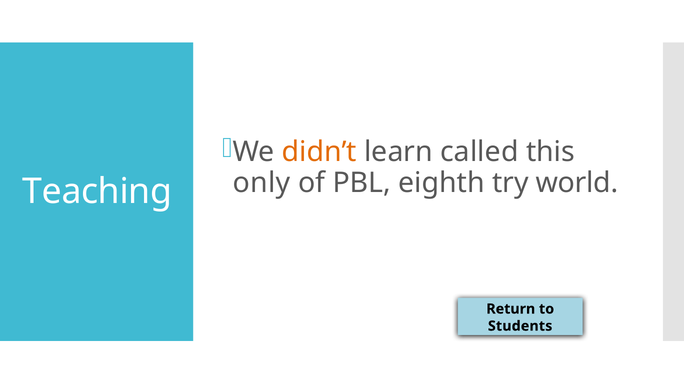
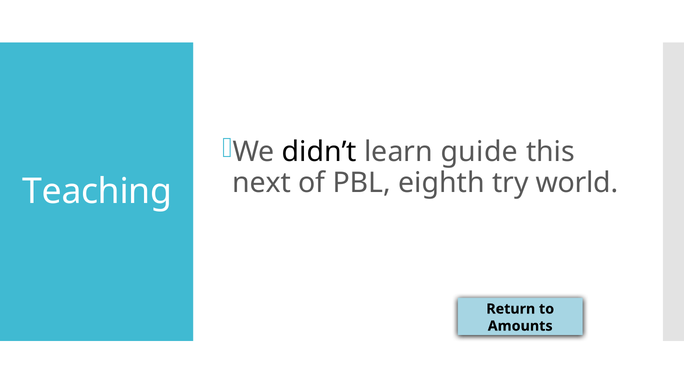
didn’t colour: orange -> black (319, 152)
called: called -> guide (479, 152)
only: only -> next (262, 183)
Students: Students -> Amounts (520, 327)
